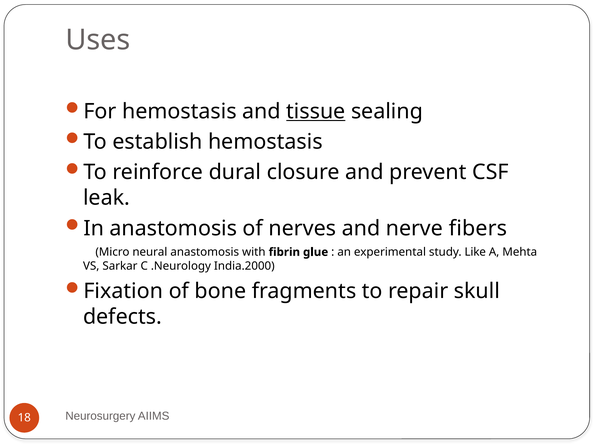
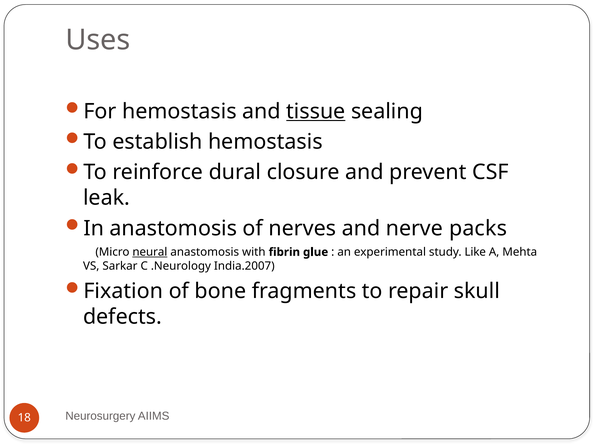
fibers: fibers -> packs (478, 229)
neural underline: none -> present (150, 252)
India.2000: India.2000 -> India.2007 (244, 266)
